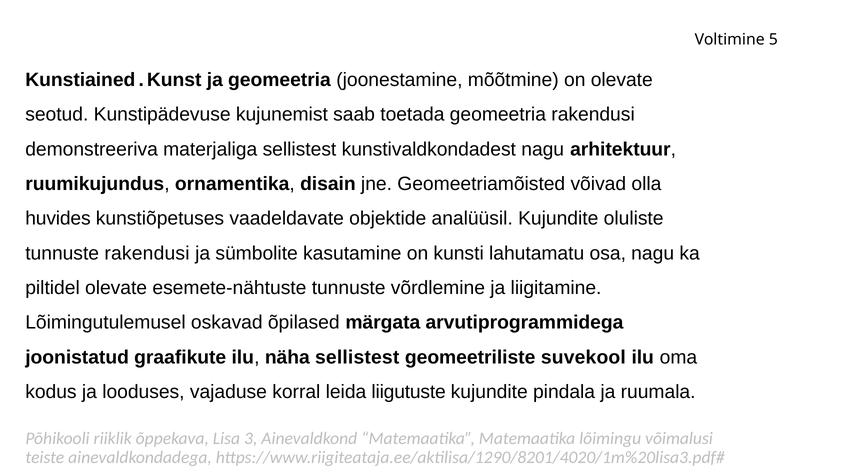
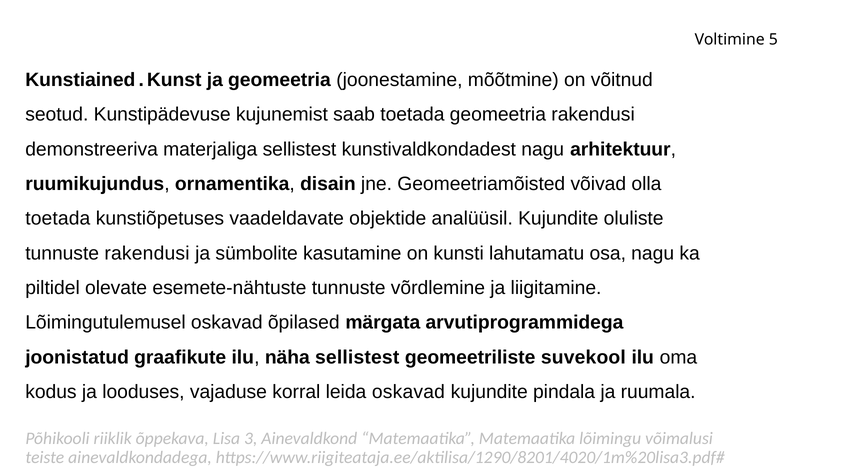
on olevate: olevate -> võitnud (622, 80)
huvides: huvides -> toetada (58, 219)
leida liigutuste: liigutuste -> oskavad (408, 392)
